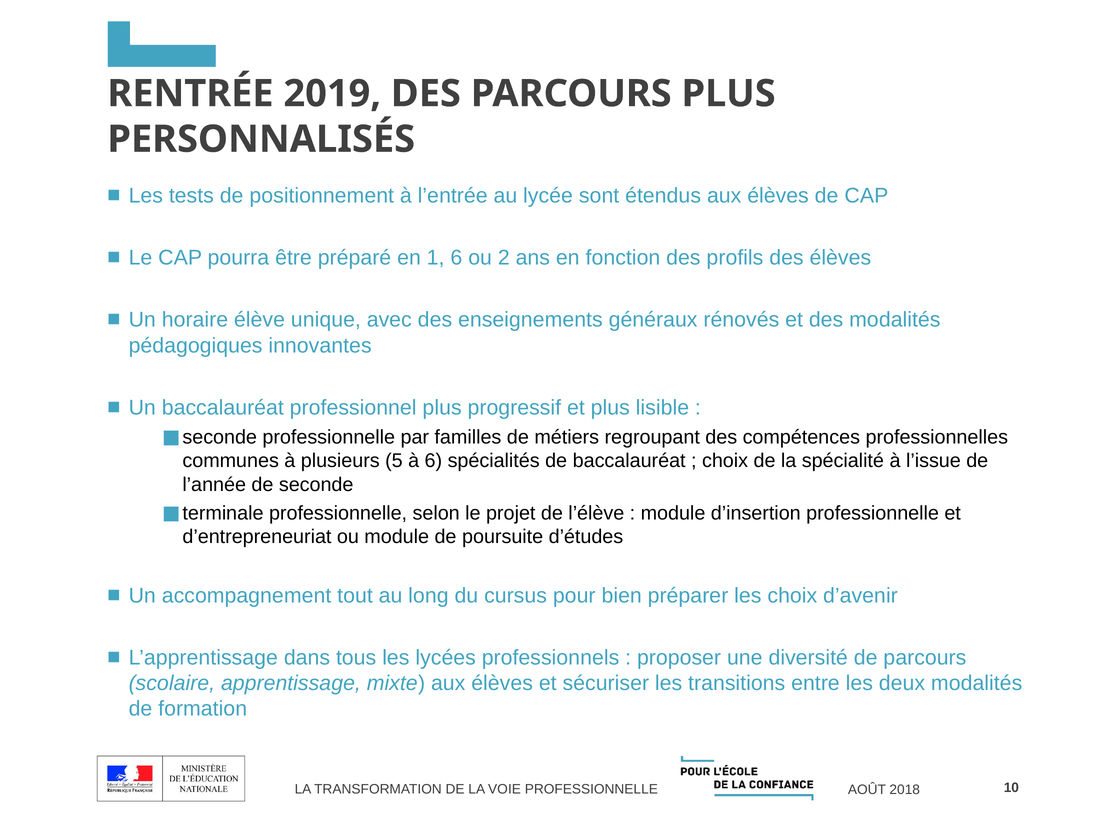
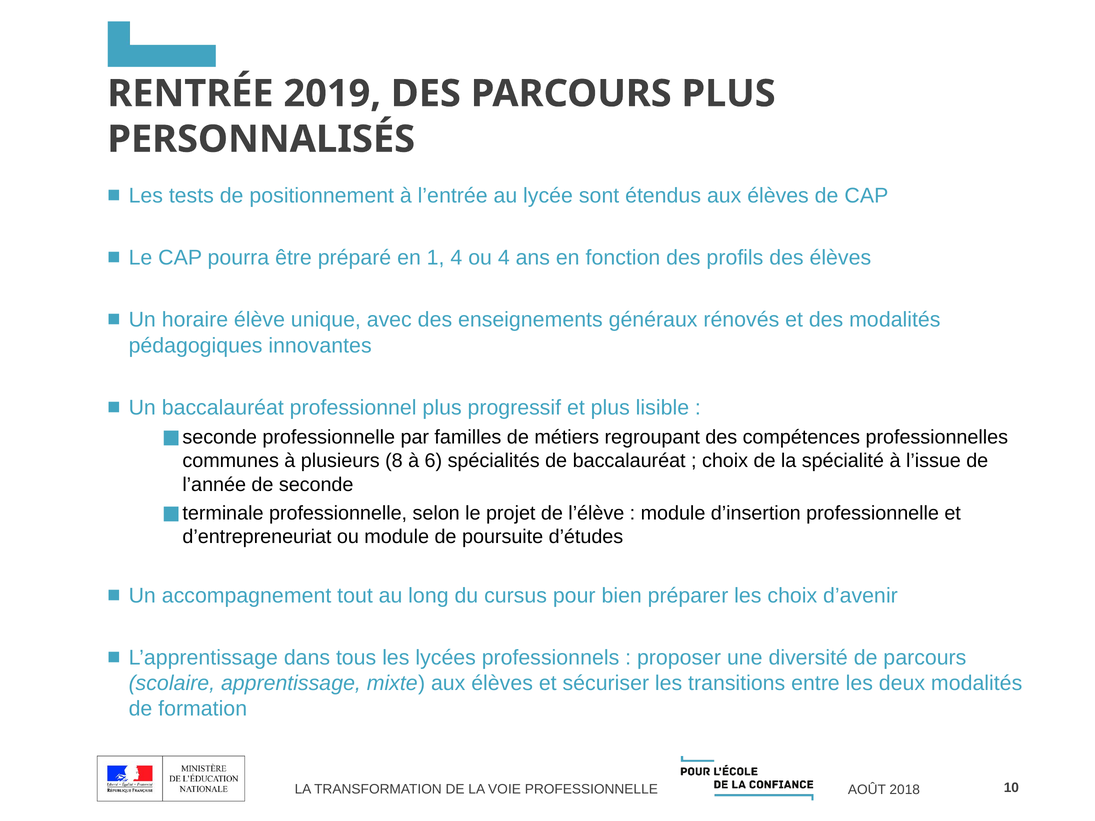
1 6: 6 -> 4 (456, 258)
ou 2: 2 -> 4 (504, 258)
5: 5 -> 8 (394, 461)
